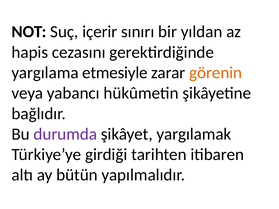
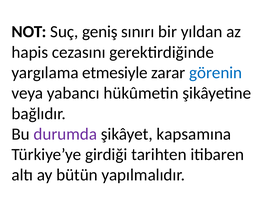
içerir: içerir -> geniş (100, 32)
görenin colour: orange -> blue (216, 73)
yargılamak: yargılamak -> kapsamına (194, 134)
